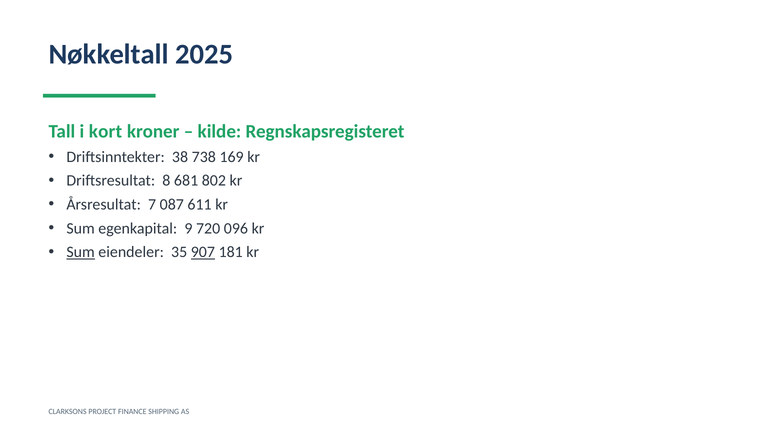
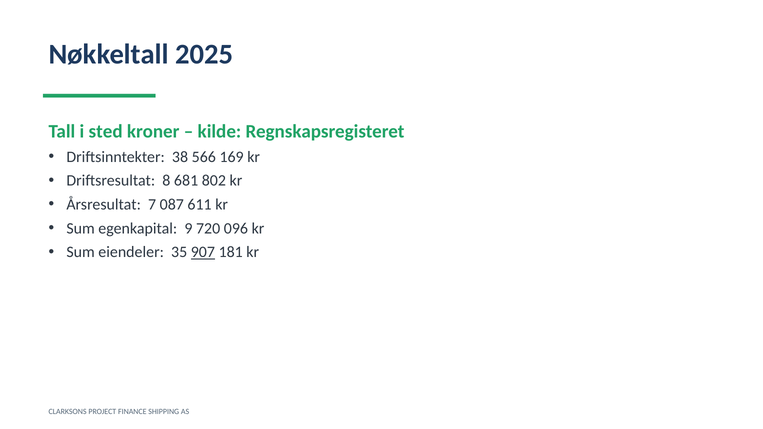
kort: kort -> sted (106, 131)
738: 738 -> 566 (204, 157)
Sum underline: present -> none (81, 252)
